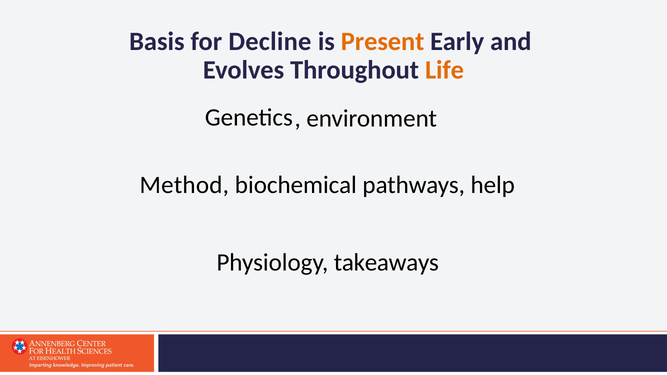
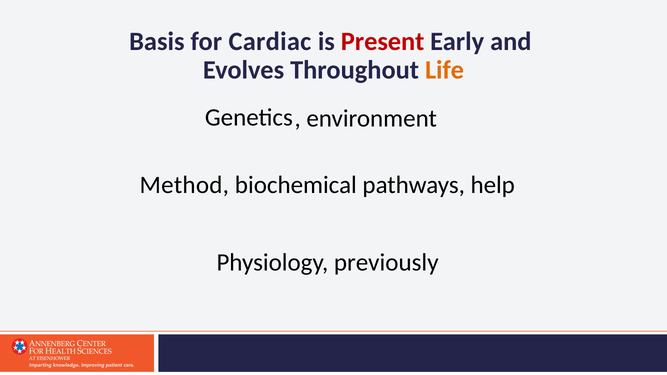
Decline: Decline -> Cardiac (270, 42)
Present colour: orange -> red (383, 42)
takeaways: takeaways -> previously (386, 263)
